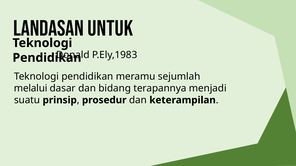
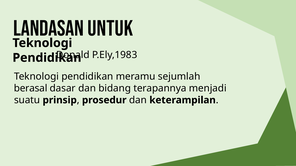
melalui: melalui -> berasal (31, 89)
